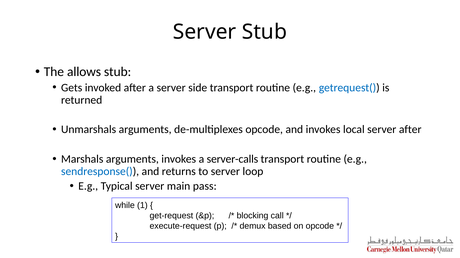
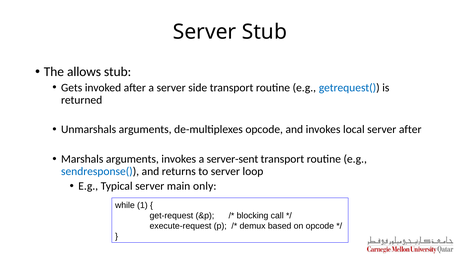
server-calls: server-calls -> server-sent (232, 160)
pass: pass -> only (205, 187)
